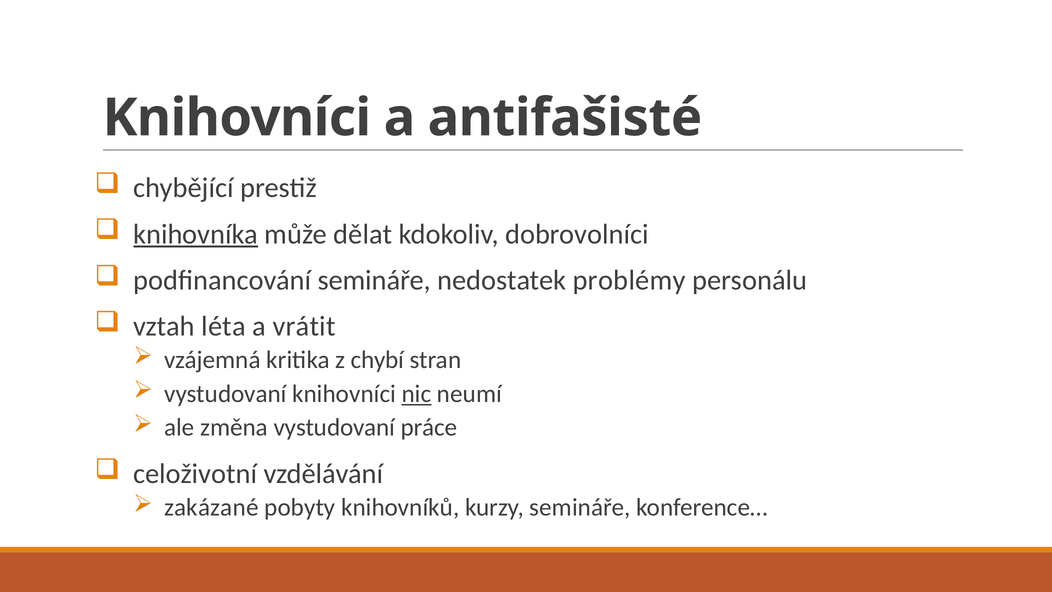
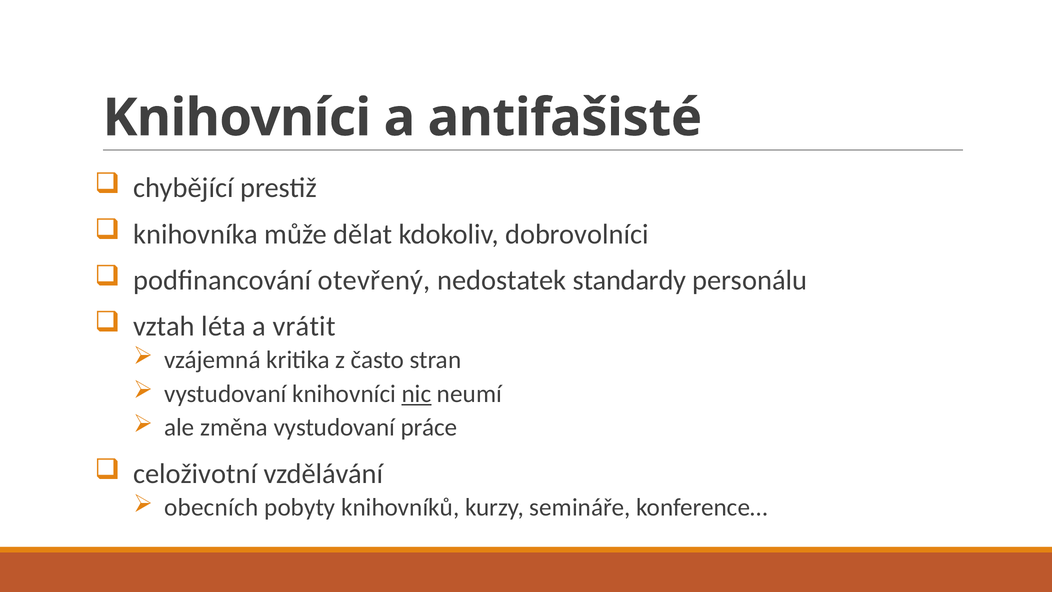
knihovníka underline: present -> none (196, 234)
podfinancování semináře: semináře -> otevřený (374, 280)
problémy: problémy -> standardy (629, 280)
chybí: chybí -> často (378, 360)
zakázané: zakázané -> obecních (211, 507)
